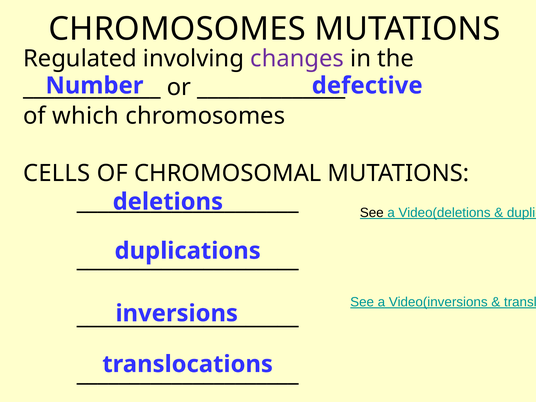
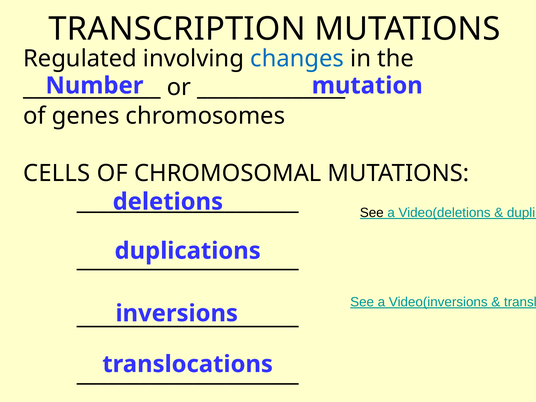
CHROMOSOMES: CHROMOSOMES -> TRANSCRIPTION (177, 29)
changes colour: purple -> blue (297, 59)
defective: defective -> mutation (367, 86)
which: which -> genes (86, 116)
